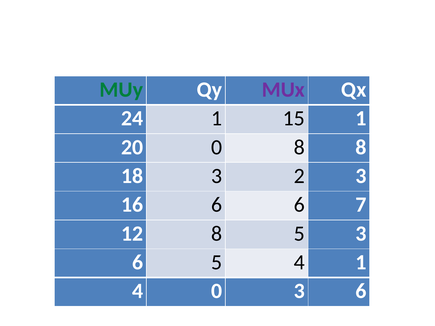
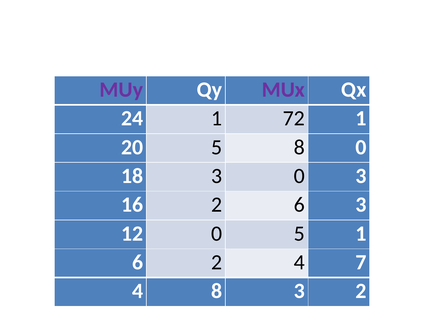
MUy colour: green -> purple (121, 90)
15: 15 -> 72 (294, 118)
20 0: 0 -> 5 (217, 147)
8 8: 8 -> 0 (361, 147)
3 2: 2 -> 0 (299, 176)
16 6: 6 -> 2 (217, 205)
6 7: 7 -> 3 (361, 205)
12 8: 8 -> 0 (217, 234)
5 3: 3 -> 1 (361, 234)
6 5: 5 -> 2 (217, 263)
4 1: 1 -> 7 (361, 263)
4 0: 0 -> 8 (217, 291)
6: 6 -> 2 (361, 291)
